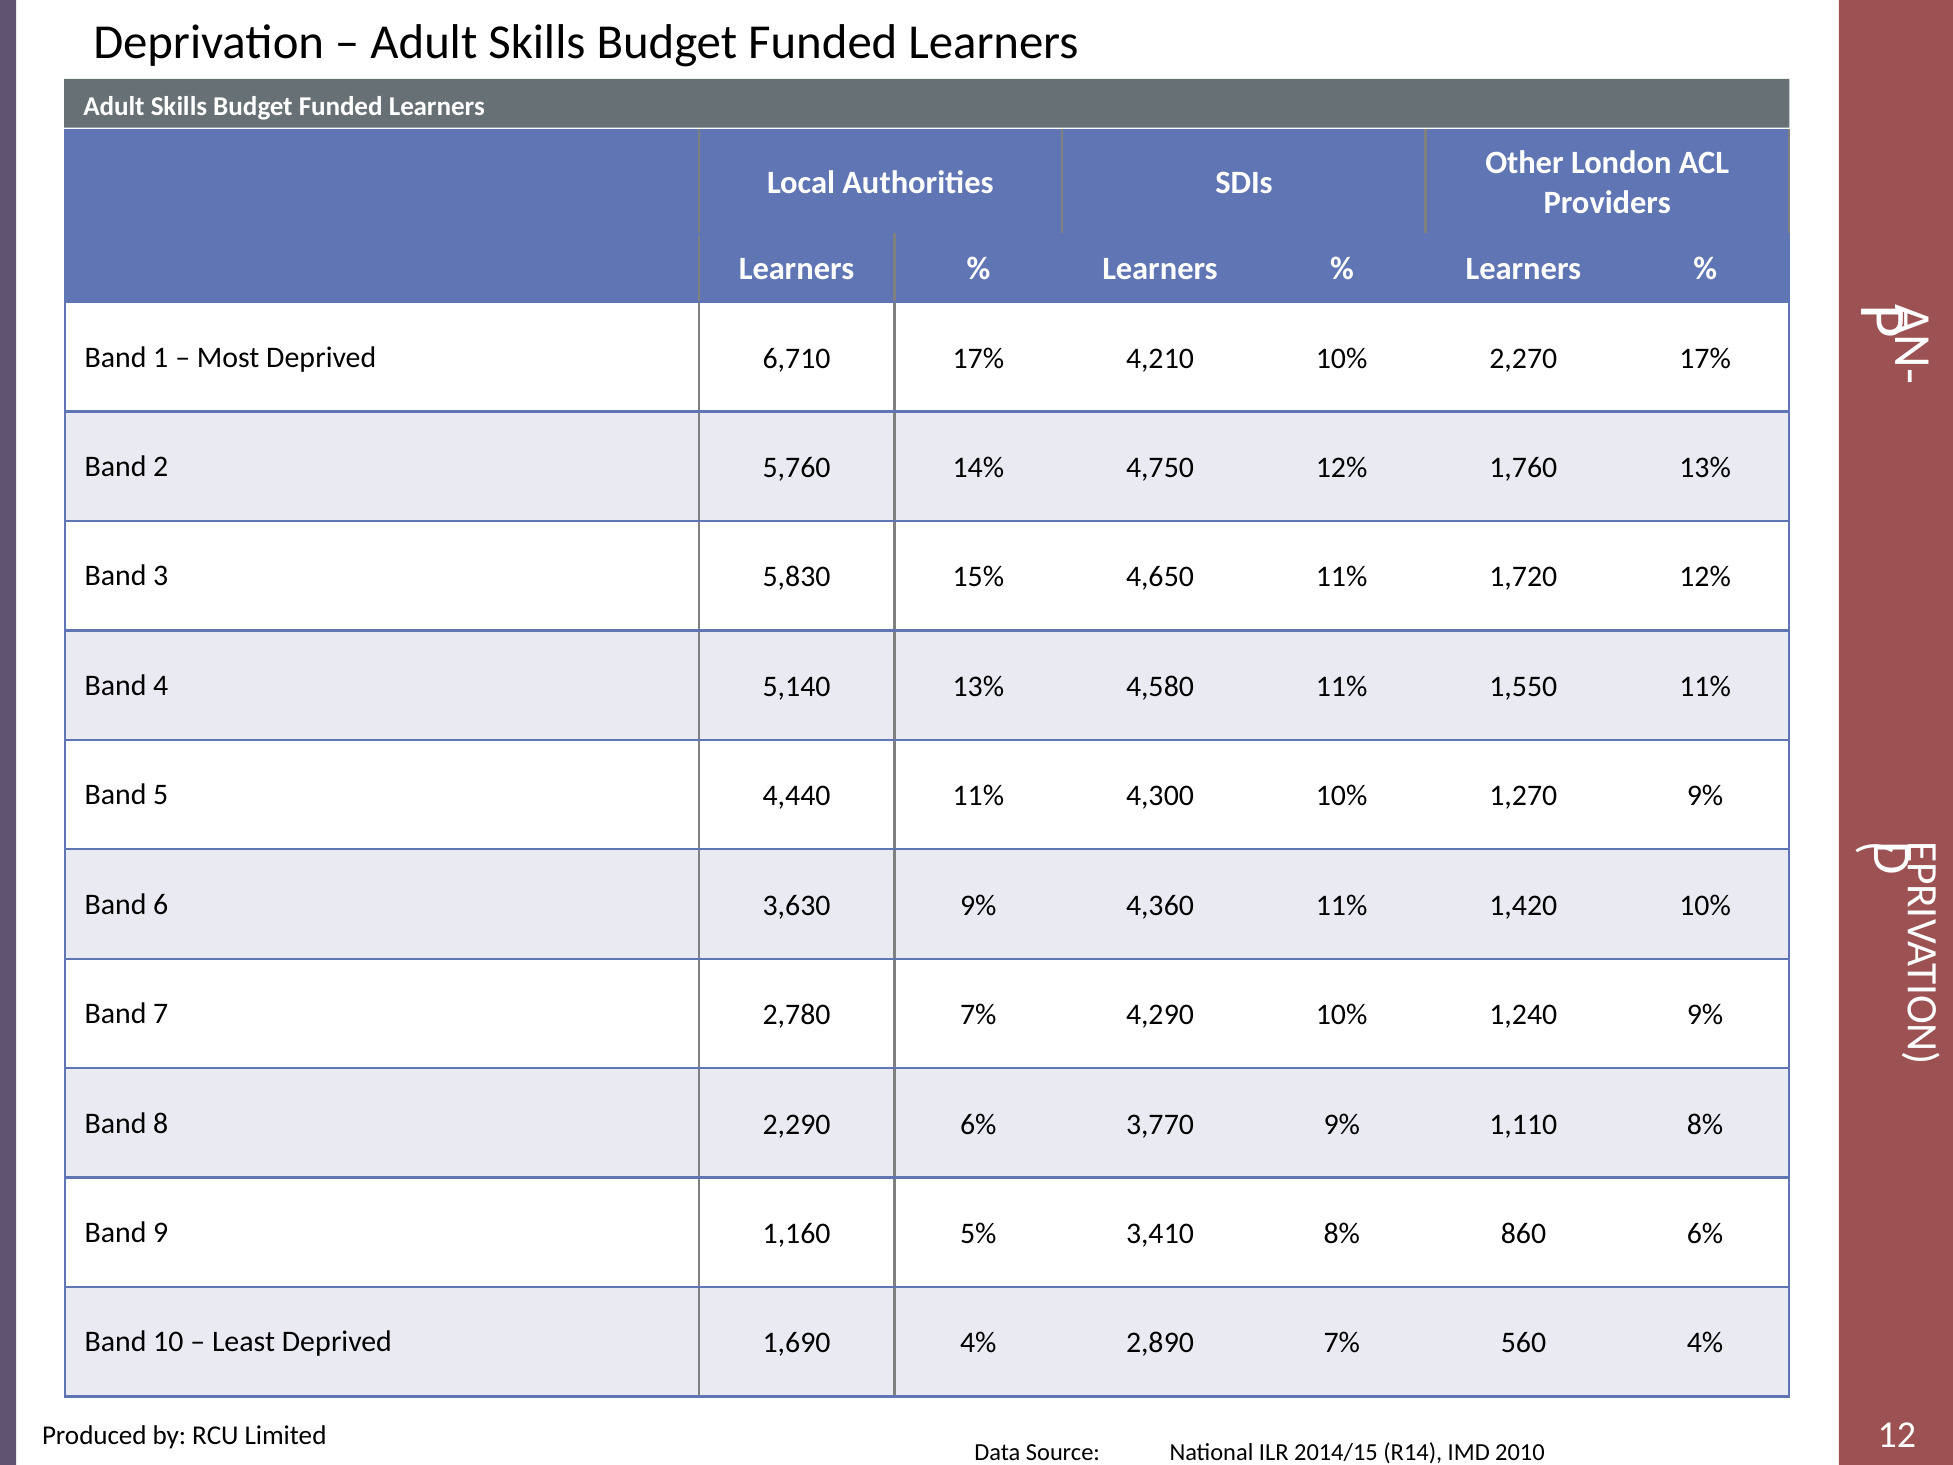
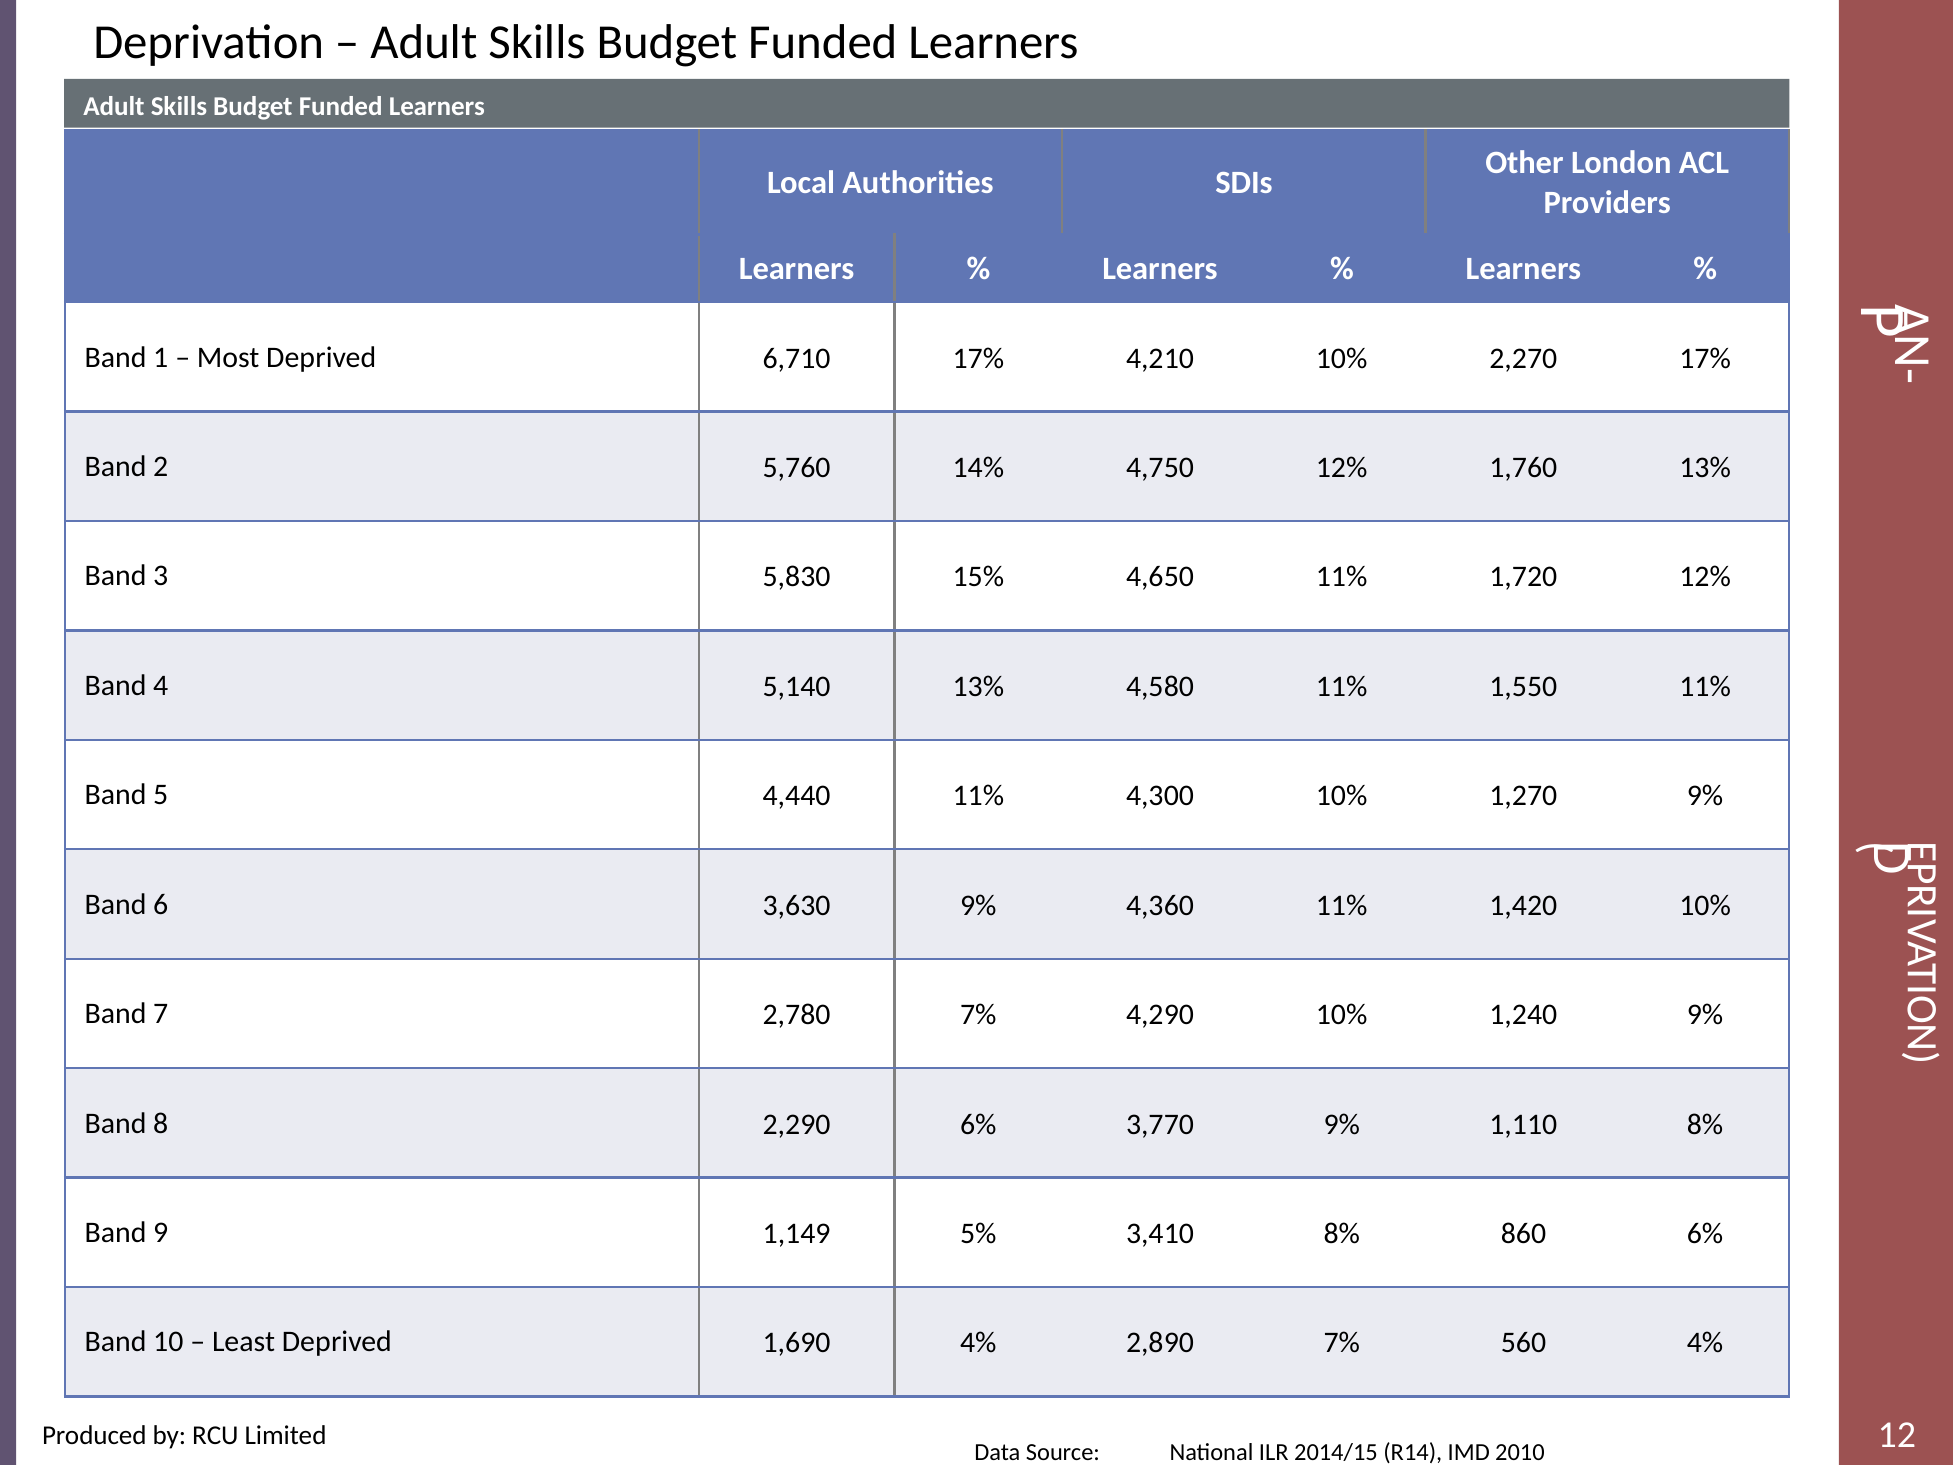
1,160: 1,160 -> 1,149 (797, 1233)
